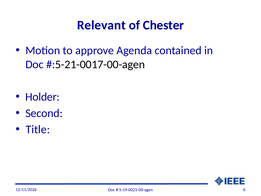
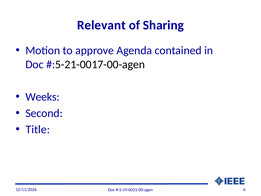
Chester: Chester -> Sharing (163, 25)
Holder: Holder -> Weeks (43, 97)
